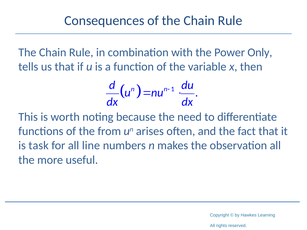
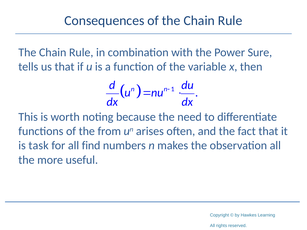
Only: Only -> Sure (260, 52)
line: line -> find (91, 146)
